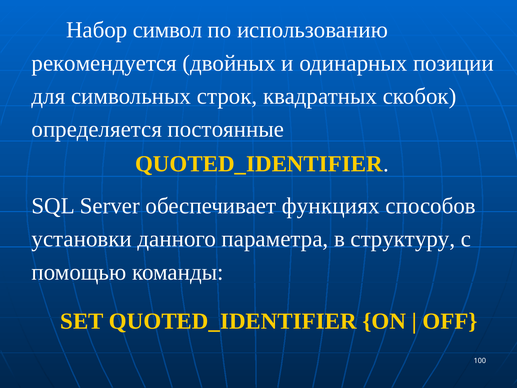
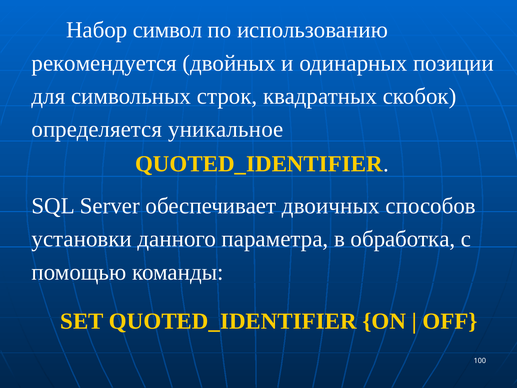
постоянные: постоянные -> уникальное (226, 129)
функциях: функциях -> двоичных (331, 206)
структуру: структуру -> обработка (403, 239)
